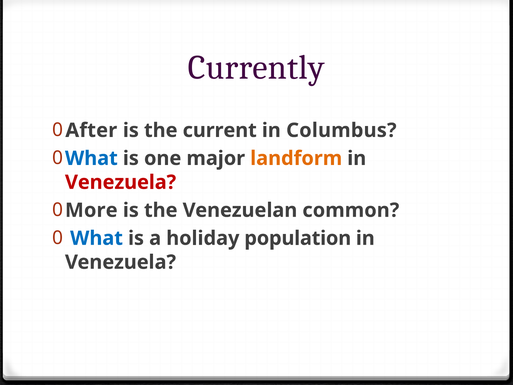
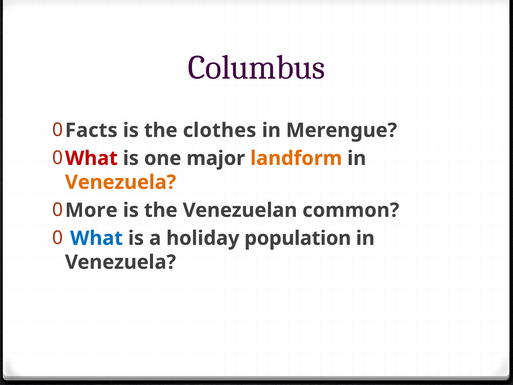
Currently: Currently -> Columbus (257, 67)
After: After -> Facts (91, 130)
current: current -> clothes (220, 130)
Columbus: Columbus -> Merengue (341, 130)
What colour: blue -> red (91, 158)
Venezuela colour: red -> orange (121, 182)
